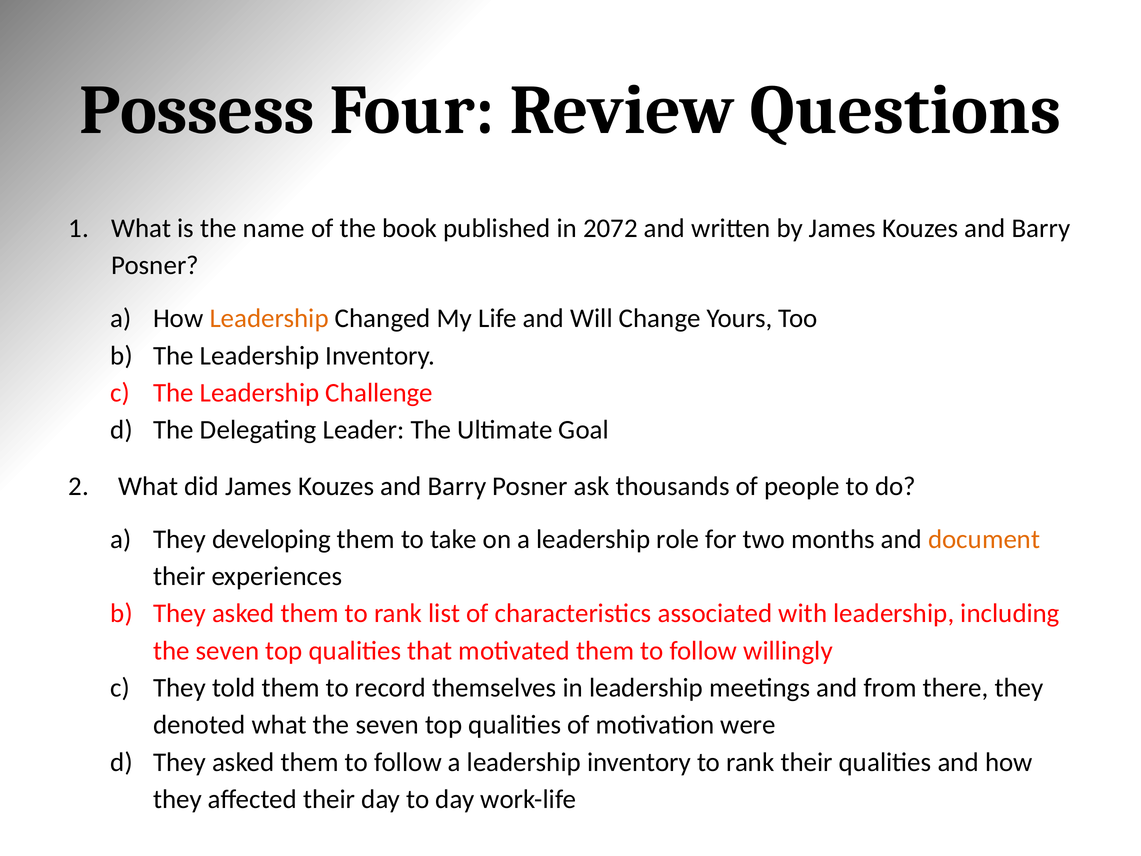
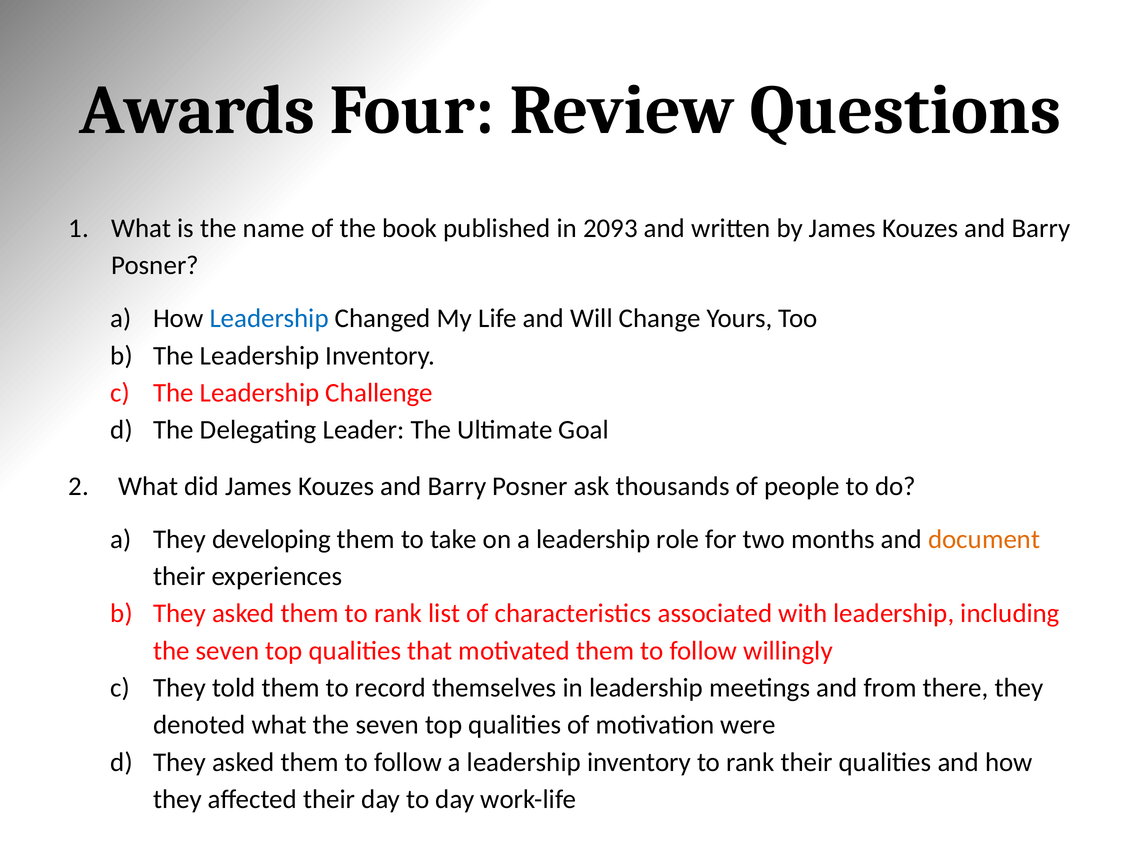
Possess: Possess -> Awards (197, 110)
2072: 2072 -> 2093 (610, 228)
Leadership colour: orange -> blue (269, 318)
